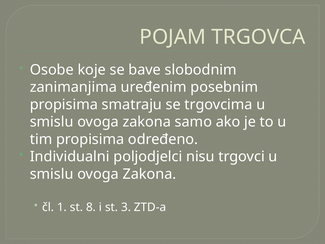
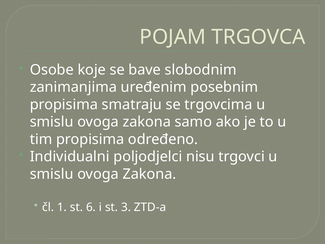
8: 8 -> 6 (91, 207)
